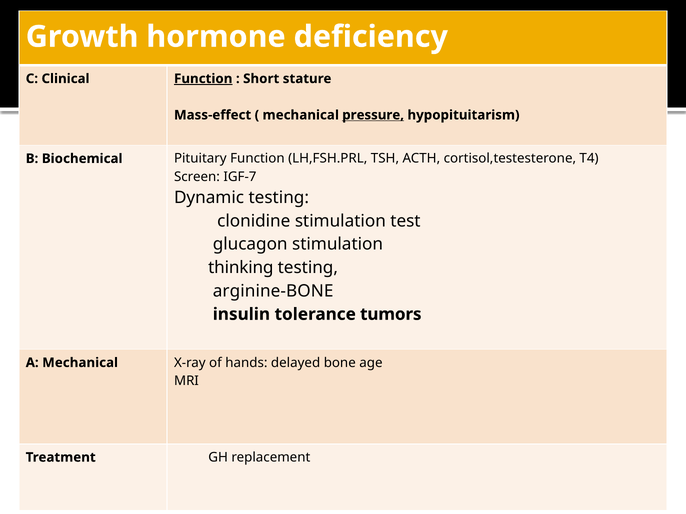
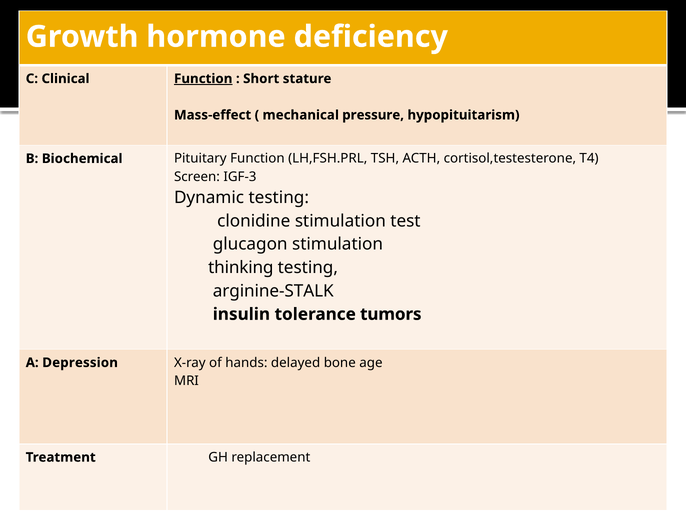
pressure underline: present -> none (373, 115)
IGF-7: IGF-7 -> IGF-3 (240, 177)
arginine-BONE: arginine-BONE -> arginine-STALK (273, 291)
A Mechanical: Mechanical -> Depression (80, 363)
